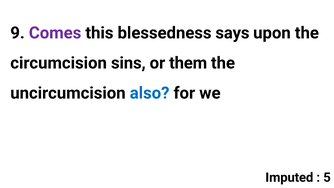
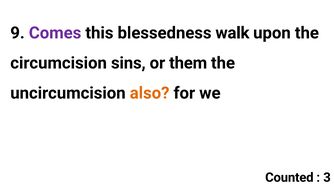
says: says -> walk (232, 33)
also colour: blue -> orange (150, 93)
Imputed: Imputed -> Counted (289, 177)
5: 5 -> 3 (327, 177)
